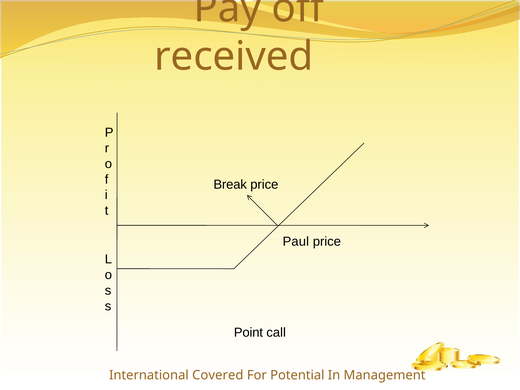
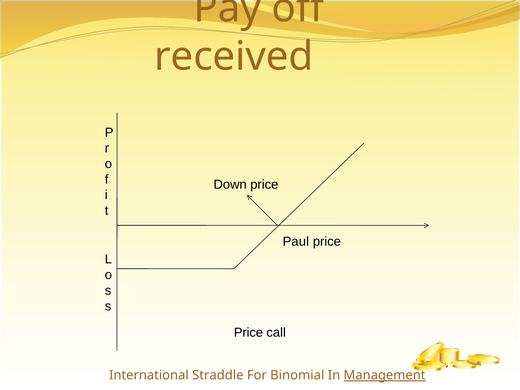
Break: Break -> Down (230, 185)
Point: Point -> Price (248, 333)
Covered: Covered -> Straddle (218, 375)
Potential: Potential -> Binomial (297, 375)
Management underline: none -> present (385, 375)
